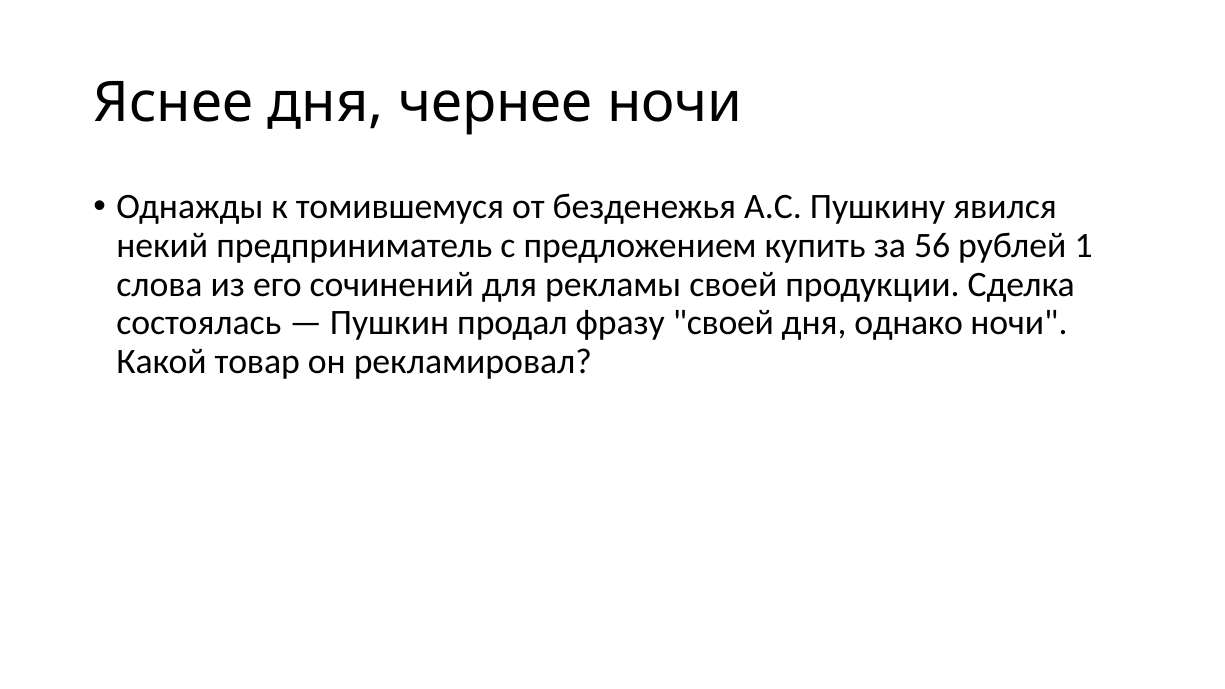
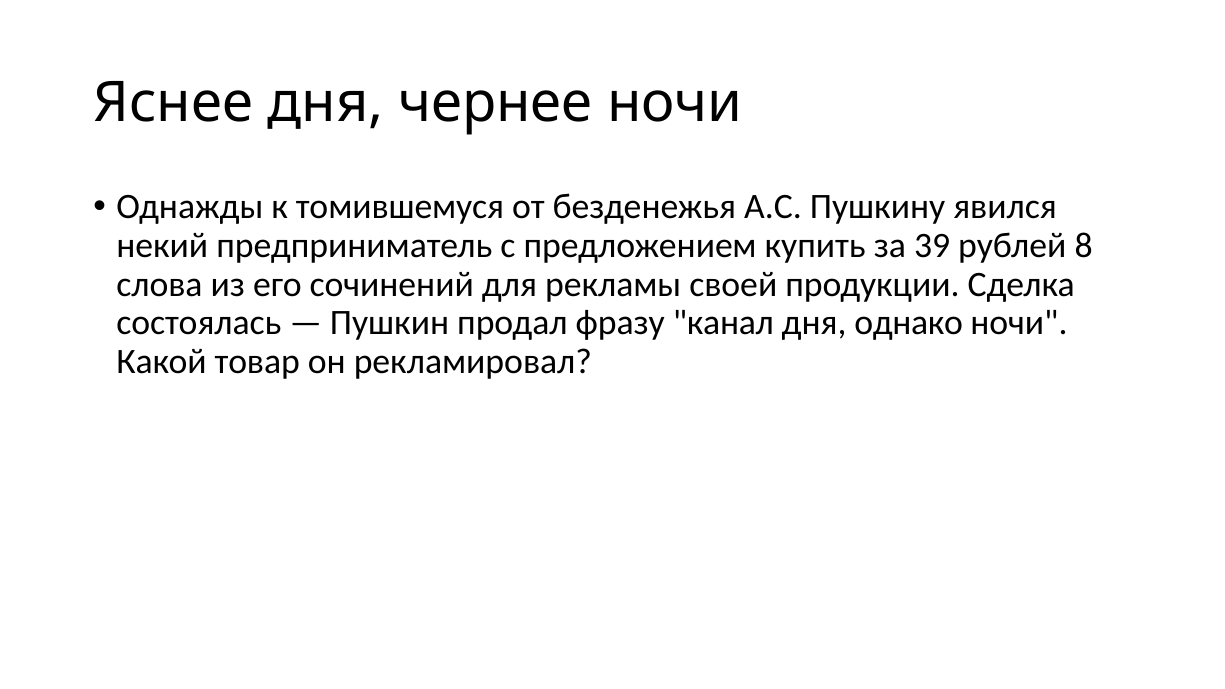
56: 56 -> 39 (932, 246)
1: 1 -> 8 (1084, 246)
фразу своей: своей -> канал (723, 323)
